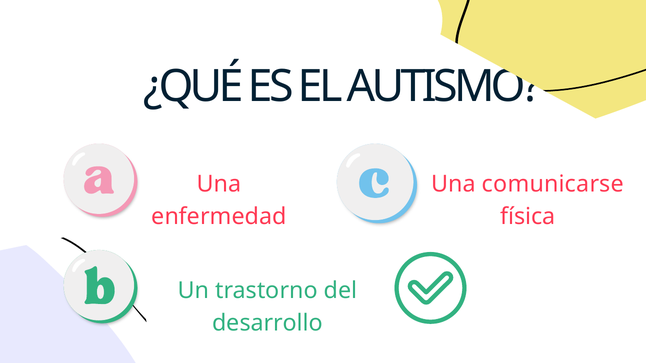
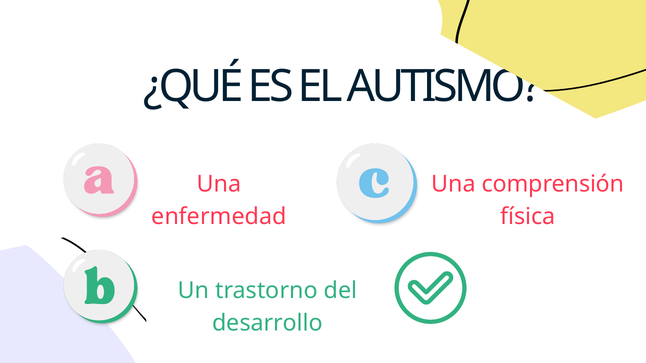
comunicarse: comunicarse -> comprensión (553, 184)
